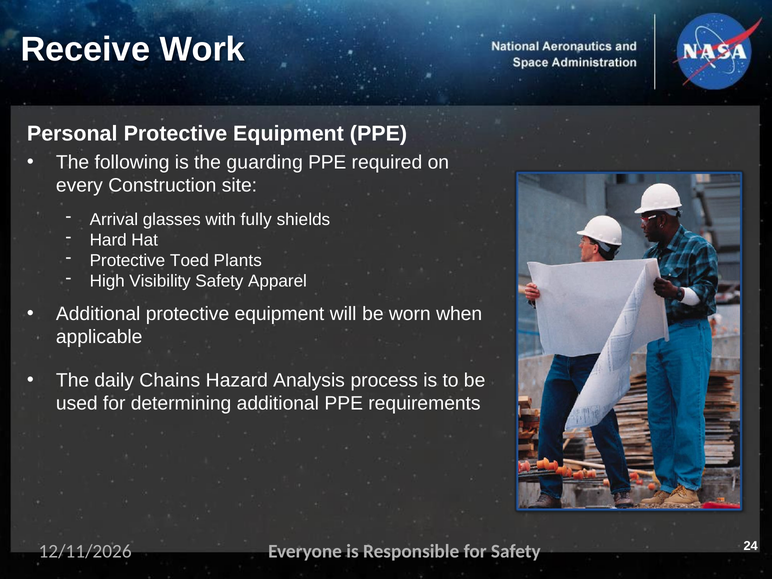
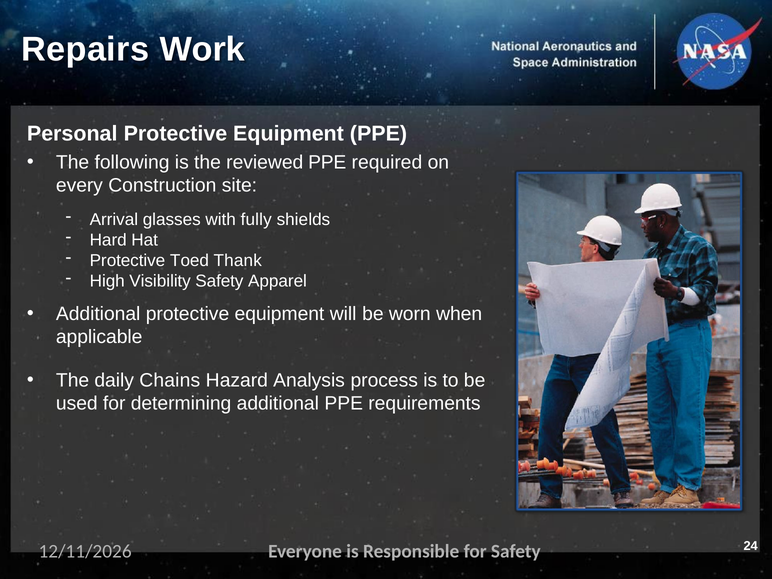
Receive: Receive -> Repairs (85, 50)
guarding: guarding -> reviewed (265, 162)
Plants: Plants -> Thank (238, 261)
